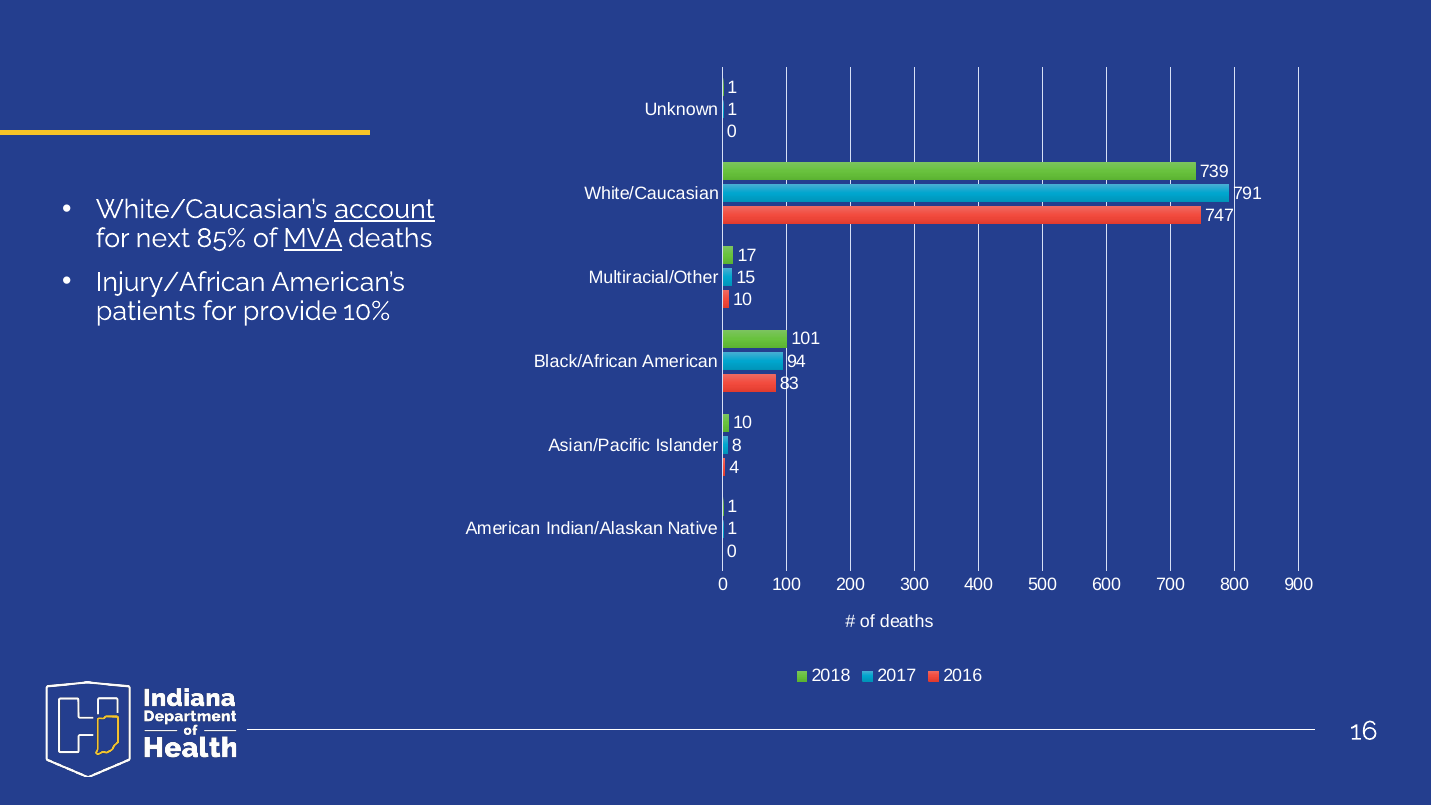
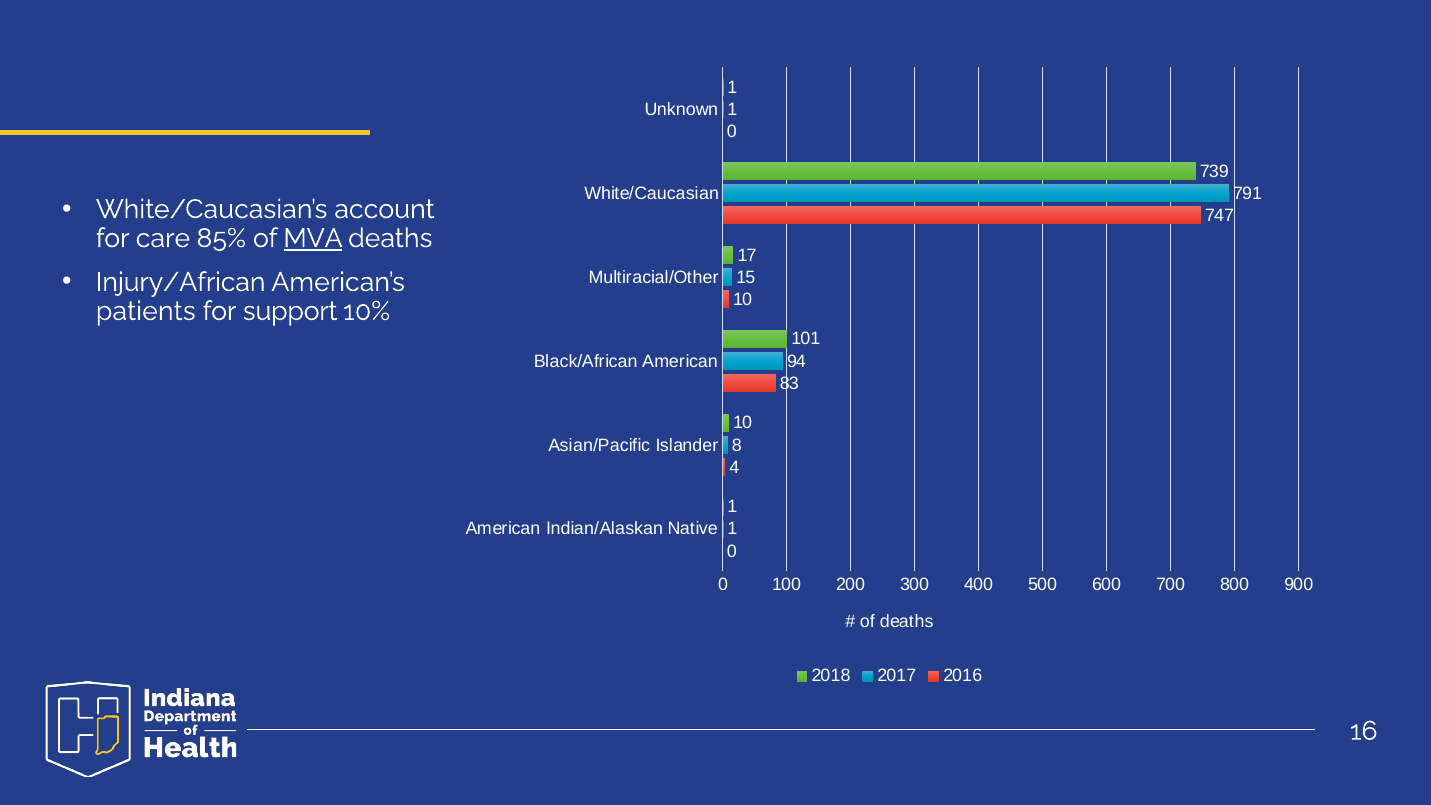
account underline: present -> none (384, 209)
next: next -> care (163, 238)
provide: provide -> support (290, 311)
